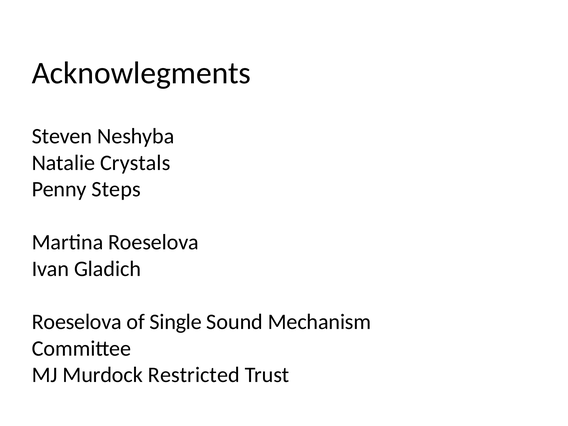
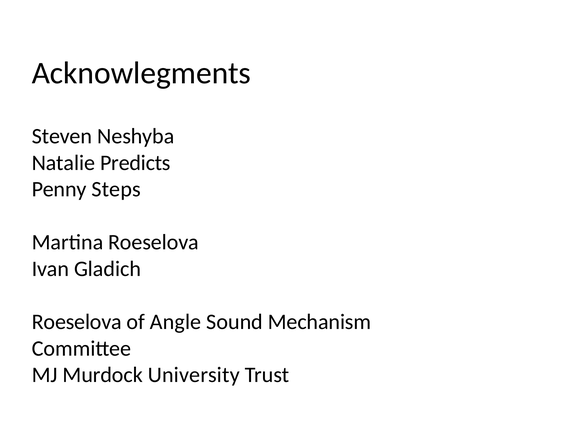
Crystals: Crystals -> Predicts (135, 163)
Single: Single -> Angle (176, 322)
Restricted: Restricted -> University (194, 375)
